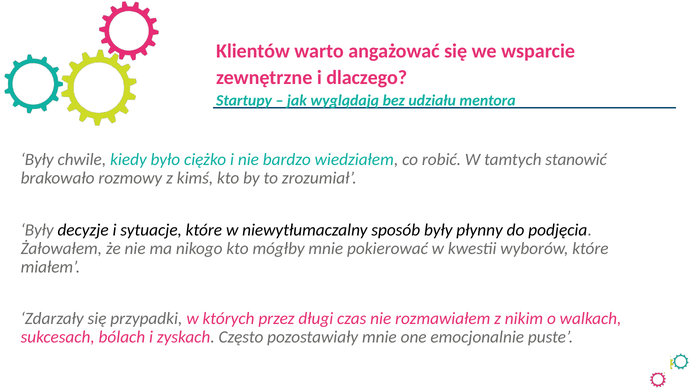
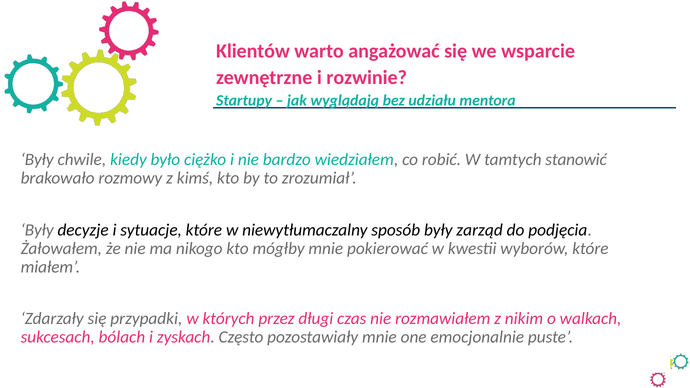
dlaczego: dlaczego -> rozwinie (367, 78)
płynny: płynny -> zarząd (480, 230)
